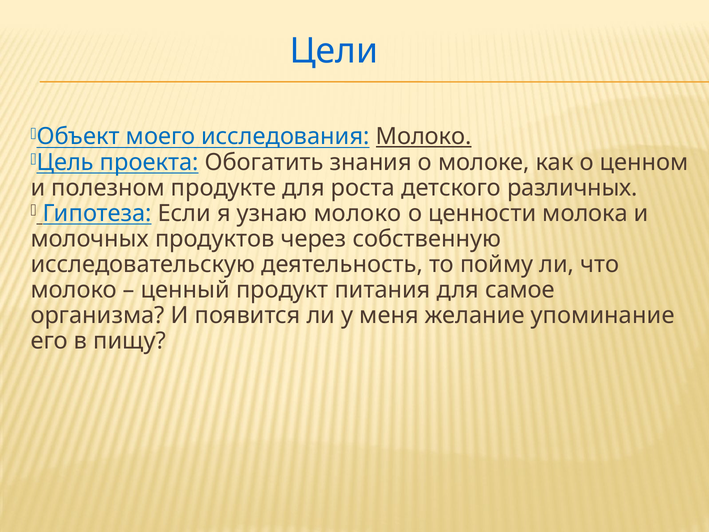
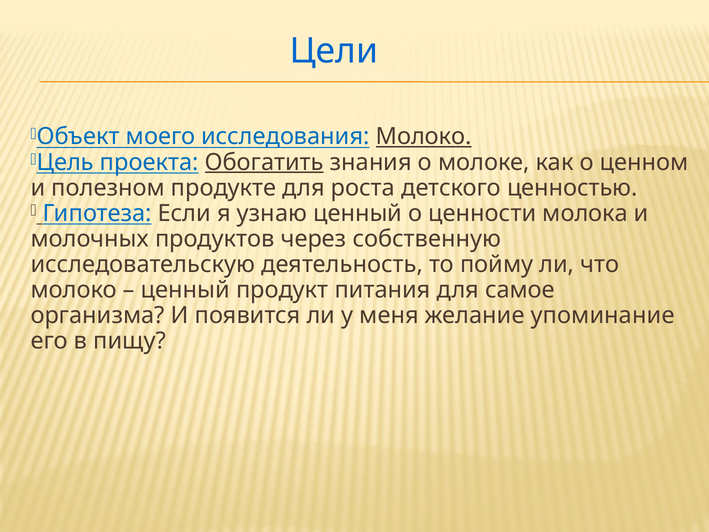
Обогатить underline: none -> present (264, 162)
различных: различных -> ценностью (572, 188)
узнаю молоко: молоко -> ценный (358, 213)
